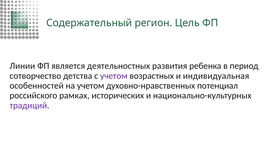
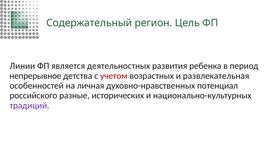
сотворчество: сотворчество -> непрерывное (35, 76)
учетом colour: purple -> red (114, 76)
индивидуальная: индивидуальная -> развлекательная (216, 76)
на учетом: учетом -> личная (91, 85)
рамках: рамках -> разные (74, 95)
